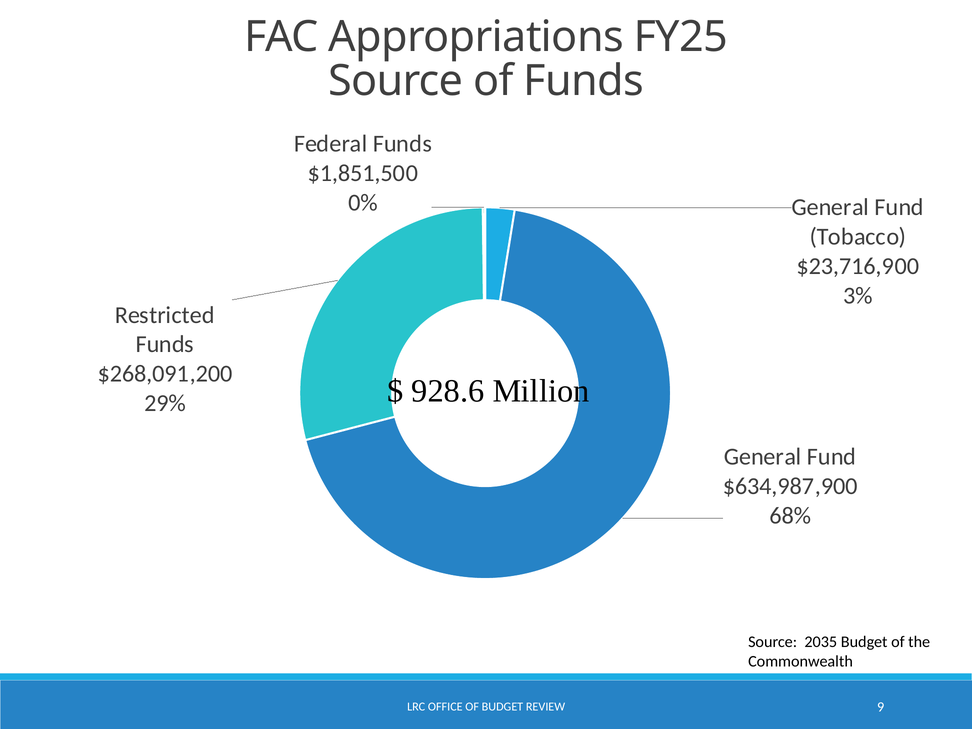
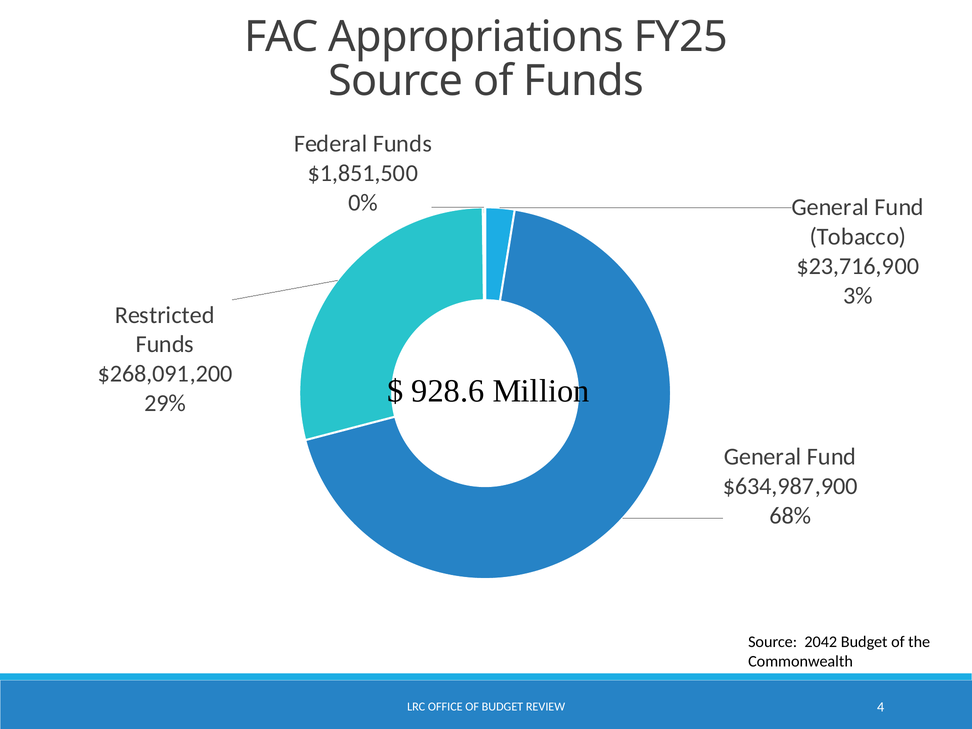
2035: 2035 -> 2042 (821, 642)
9: 9 -> 4 (881, 707)
